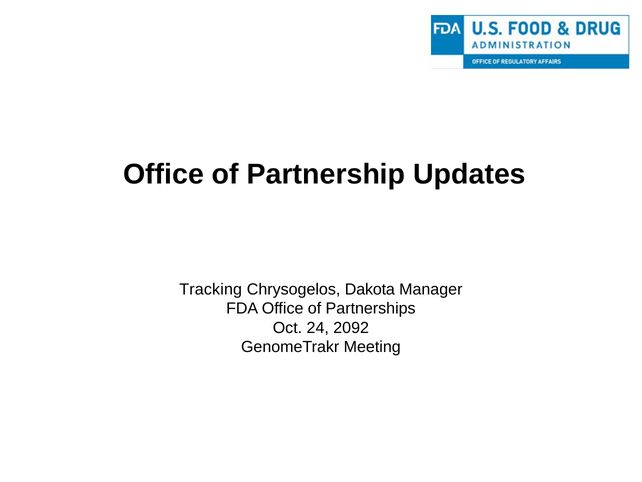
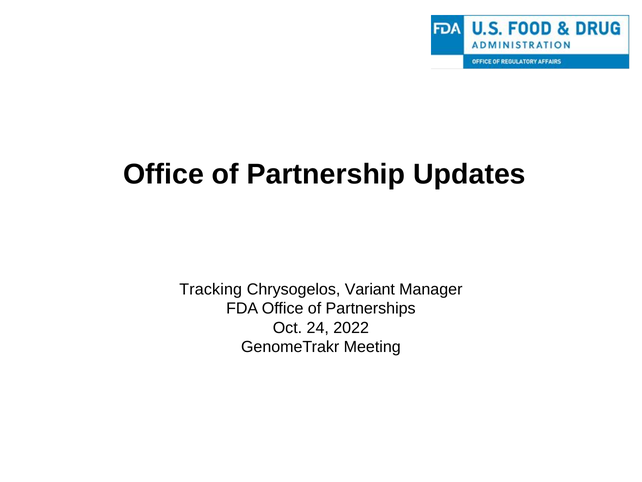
Dakota: Dakota -> Variant (370, 289)
2092: 2092 -> 2022 (351, 327)
